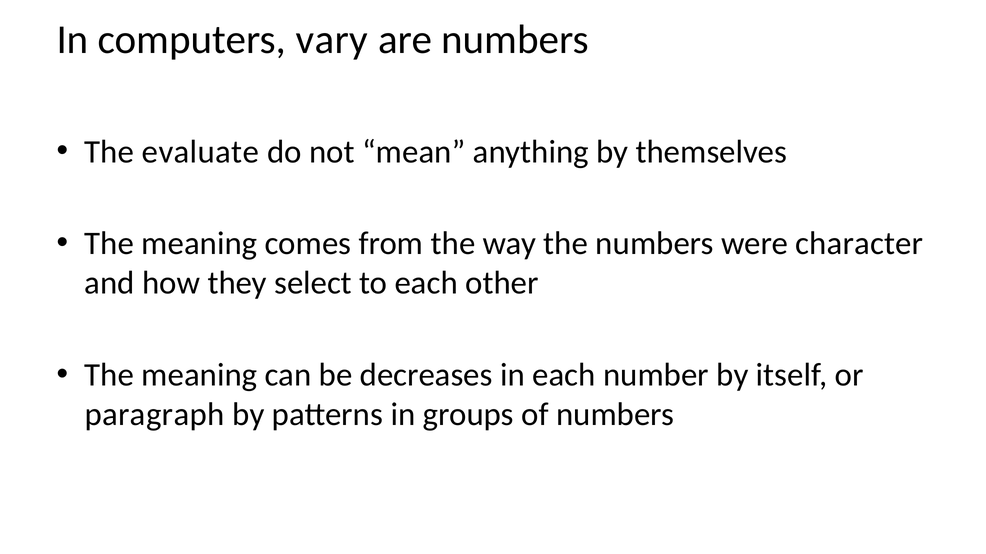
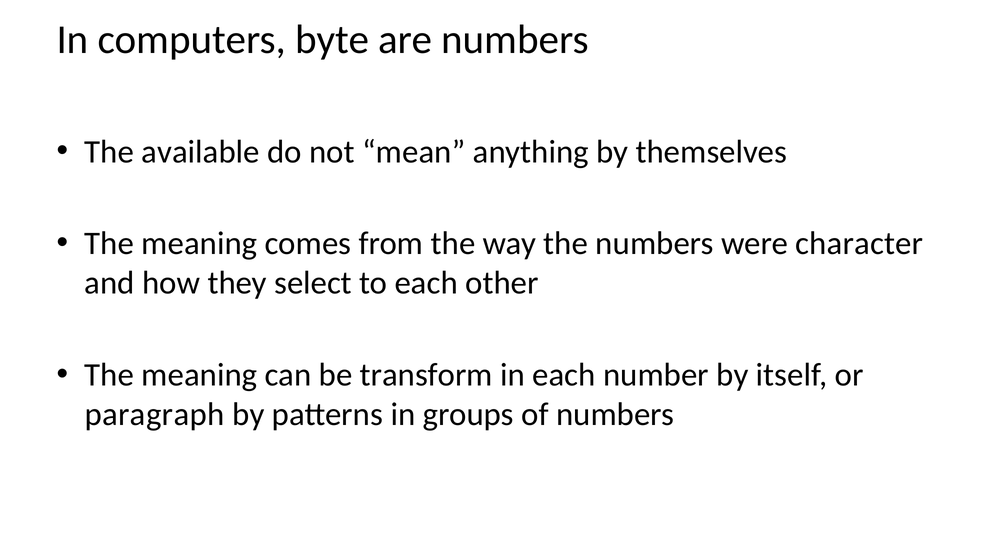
vary: vary -> byte (332, 40)
evaluate: evaluate -> available (201, 152)
decreases: decreases -> transform (426, 375)
